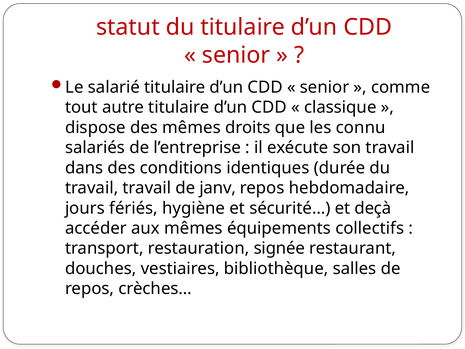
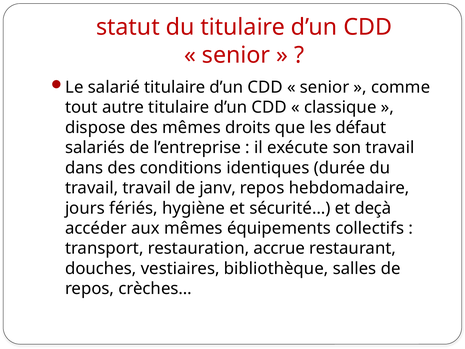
connu: connu -> défaut (361, 127)
signée: signée -> accrue (279, 248)
